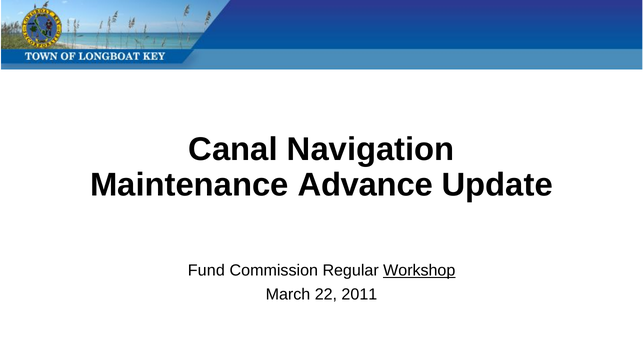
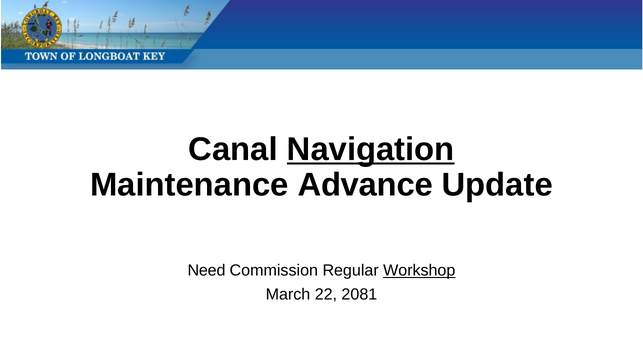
Navigation underline: none -> present (371, 149)
Fund: Fund -> Need (206, 270)
2011: 2011 -> 2081 (359, 294)
